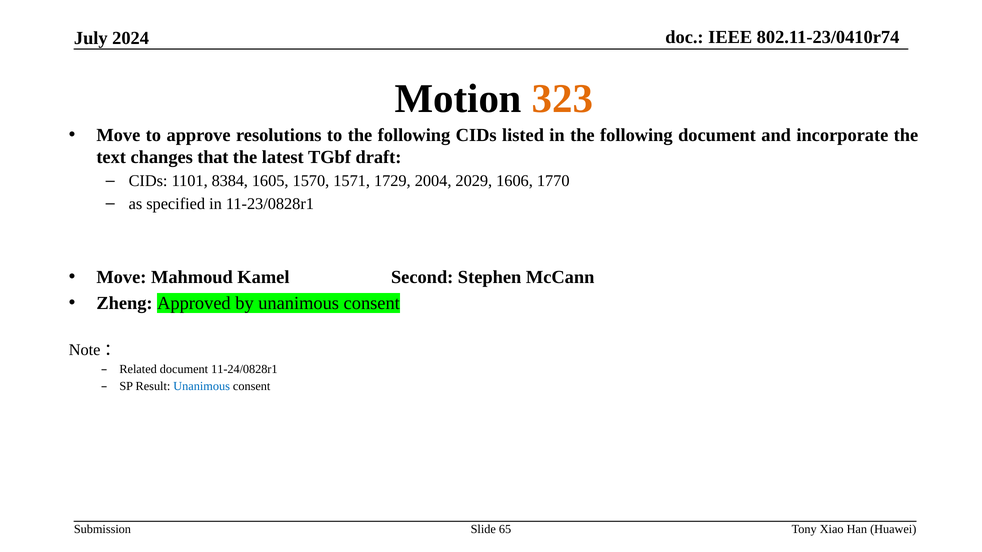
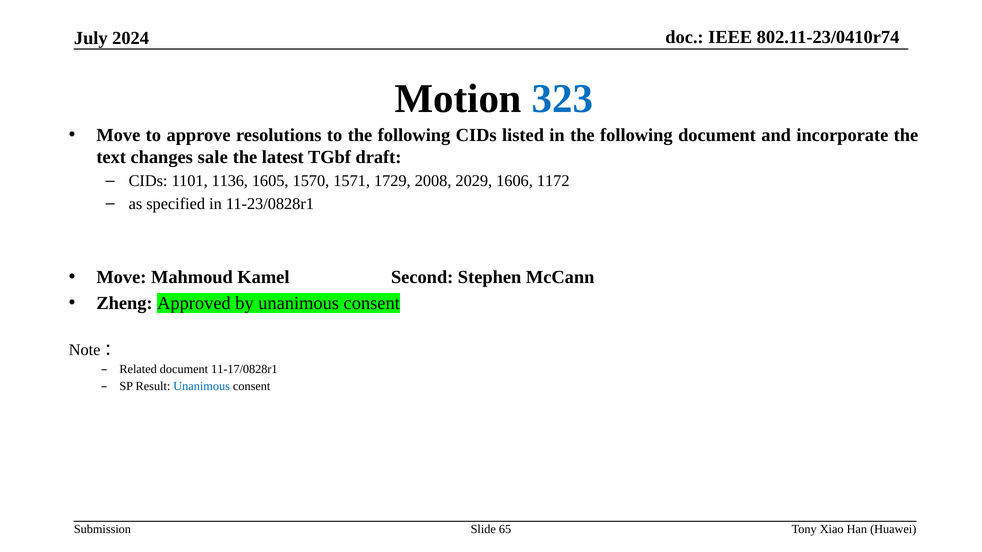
323 colour: orange -> blue (563, 99)
that: that -> sale (213, 157)
8384: 8384 -> 1136 (230, 181)
2004: 2004 -> 2008 (433, 181)
1770: 1770 -> 1172 (553, 181)
11-24/0828r1: 11-24/0828r1 -> 11-17/0828r1 (244, 370)
